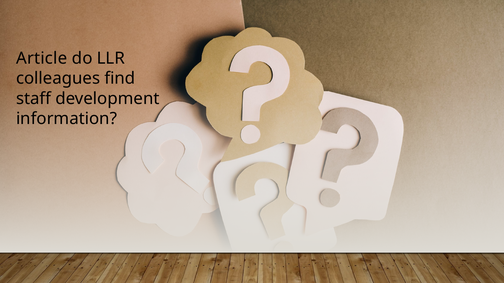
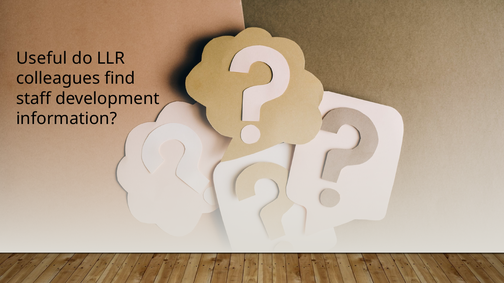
Article: Article -> Useful (42, 58)
